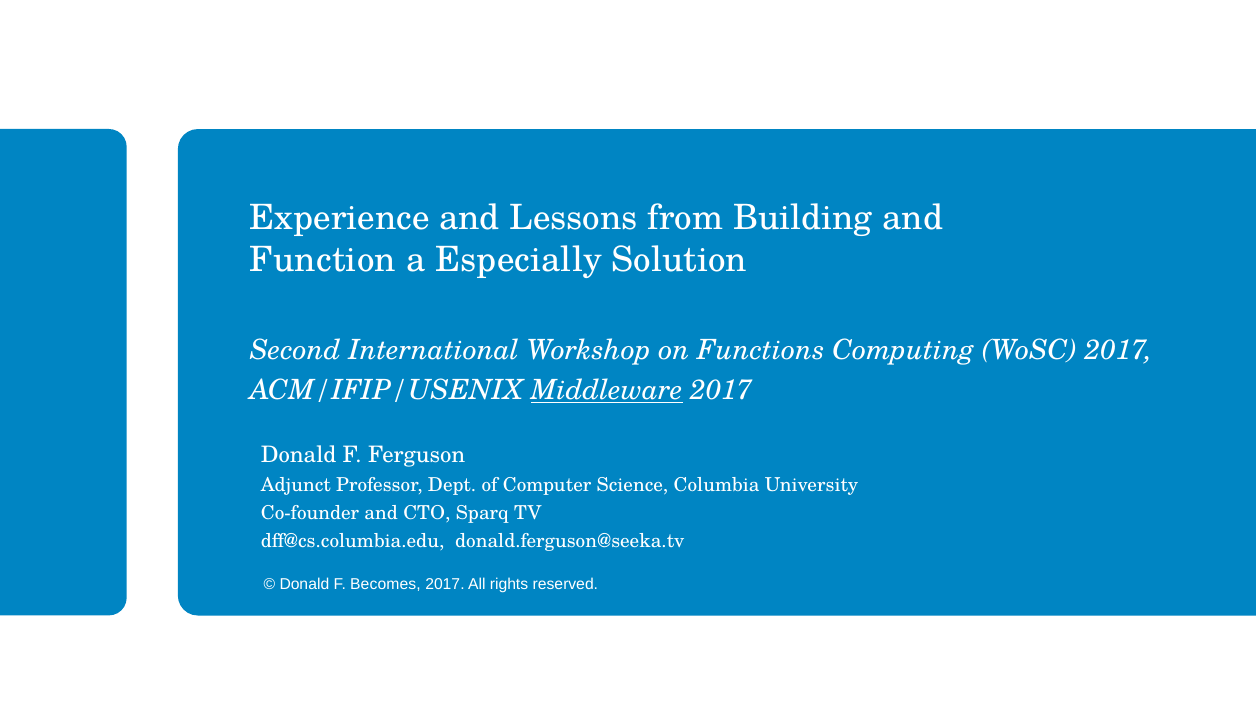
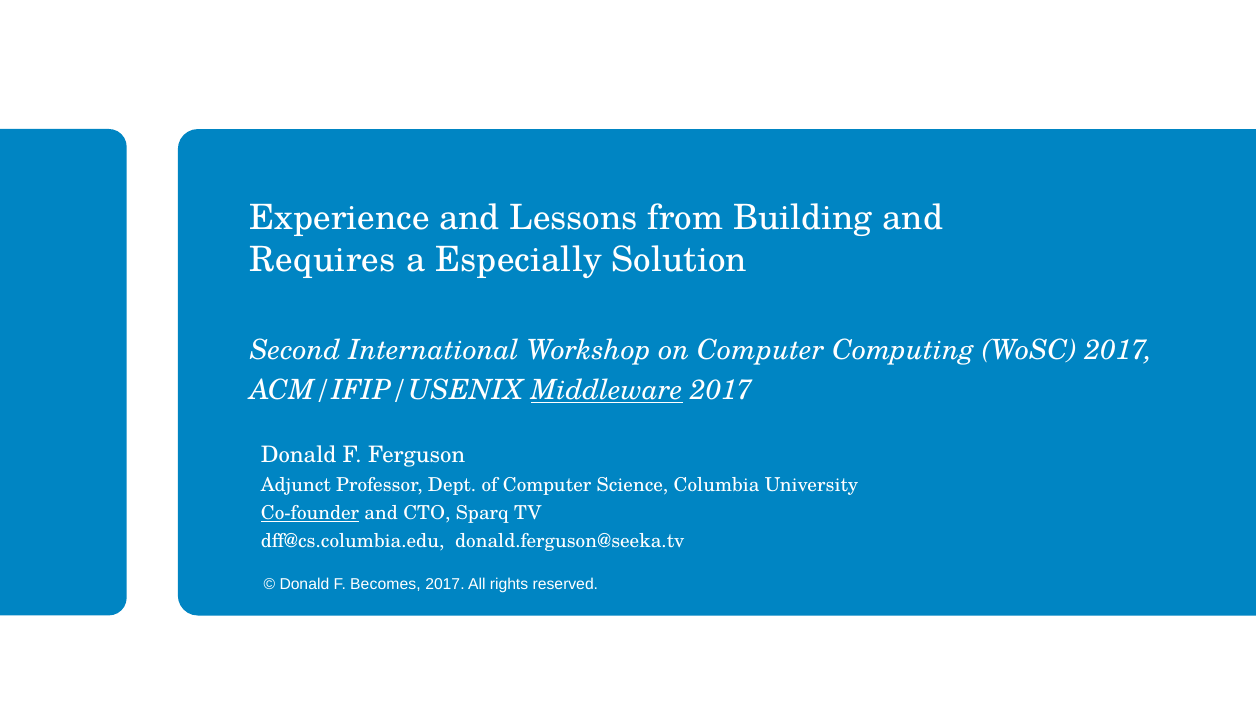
Function: Function -> Requires (323, 260)
on Functions: Functions -> Computer (761, 351)
Co-founder underline: none -> present (310, 514)
